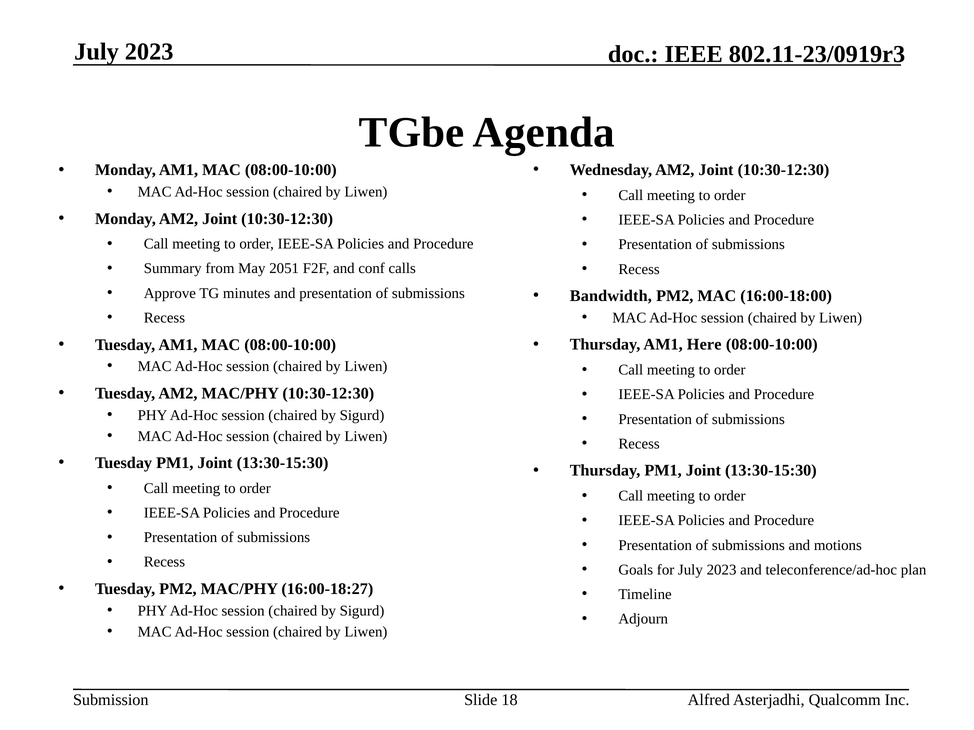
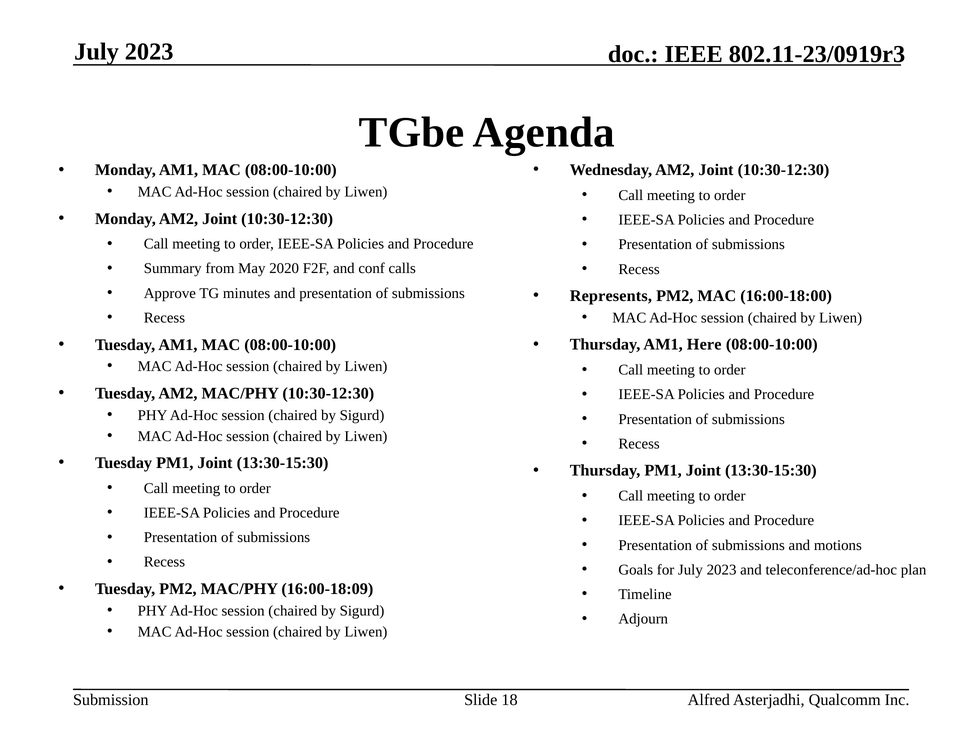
2051: 2051 -> 2020 (284, 269)
Bandwidth: Bandwidth -> Represents (611, 296)
16:00-18:27: 16:00-18:27 -> 16:00-18:09 (327, 589)
